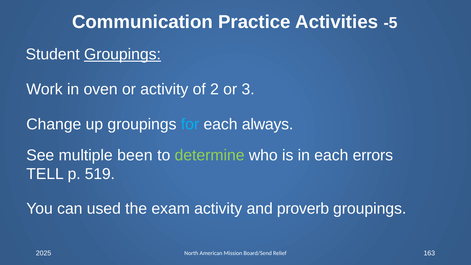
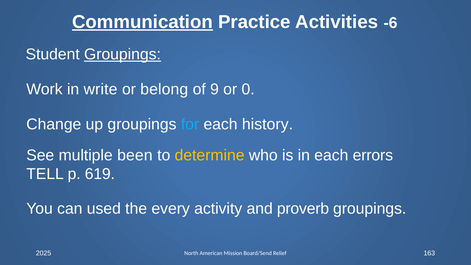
Communication underline: none -> present (142, 22)
-5: -5 -> -6 (390, 23)
oven: oven -> write (101, 89)
or activity: activity -> belong (164, 89)
2: 2 -> 9 (215, 89)
3: 3 -> 0 (248, 89)
always: always -> history (267, 124)
determine colour: light green -> yellow (210, 155)
519: 519 -> 619 (100, 174)
exam: exam -> every (171, 209)
